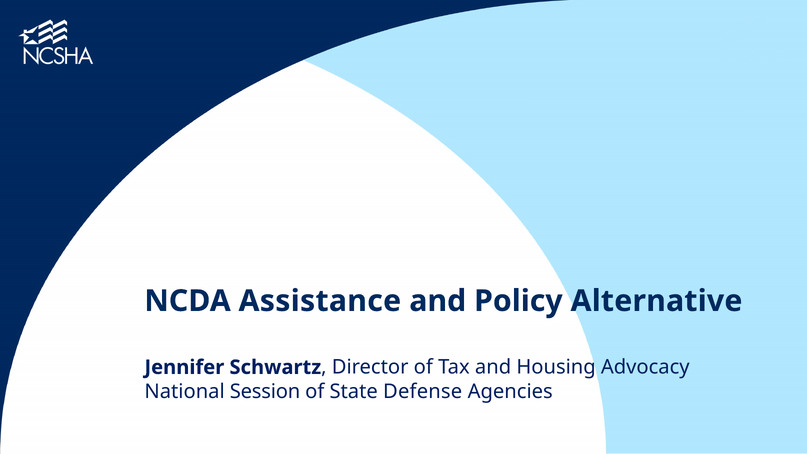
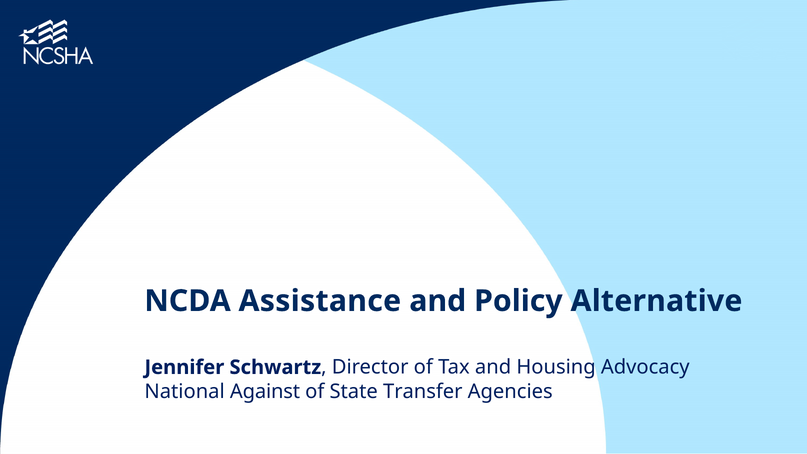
Session: Session -> Against (265, 391)
Defense: Defense -> Transfer (423, 391)
